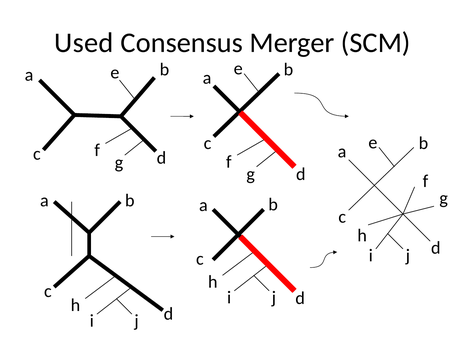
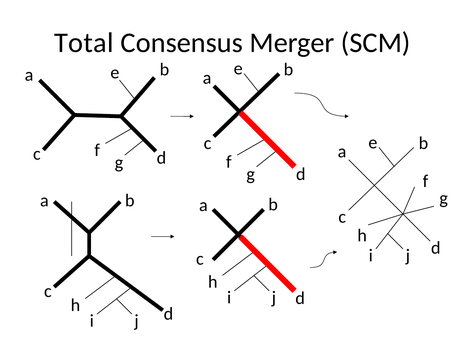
Used: Used -> Total (84, 43)
